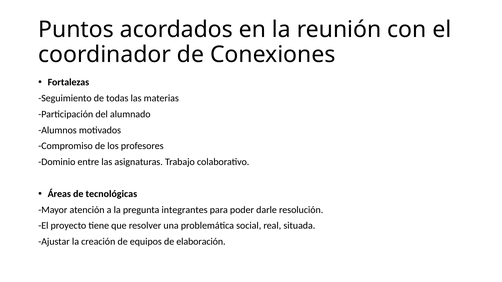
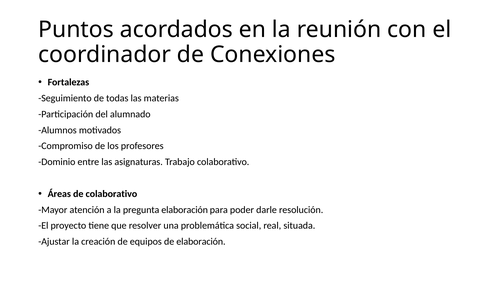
de tecnológicas: tecnológicas -> colaborativo (111, 194)
pregunta integrantes: integrantes -> elaboración (185, 210)
